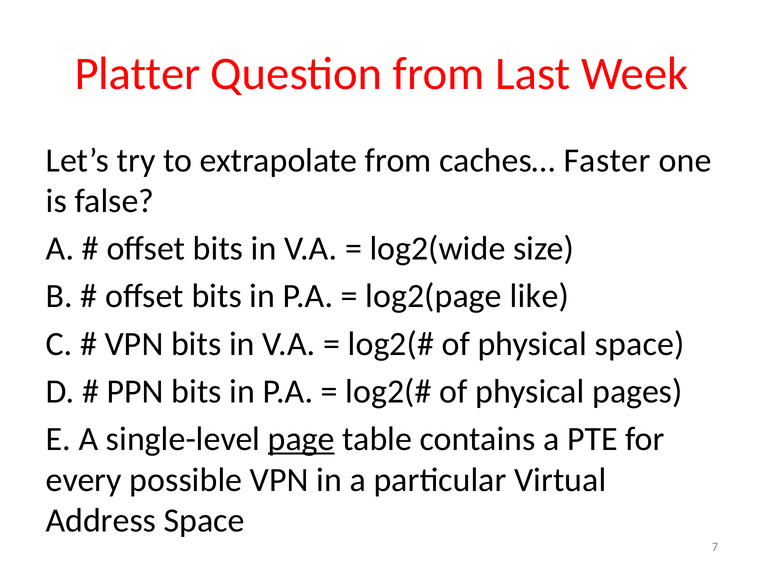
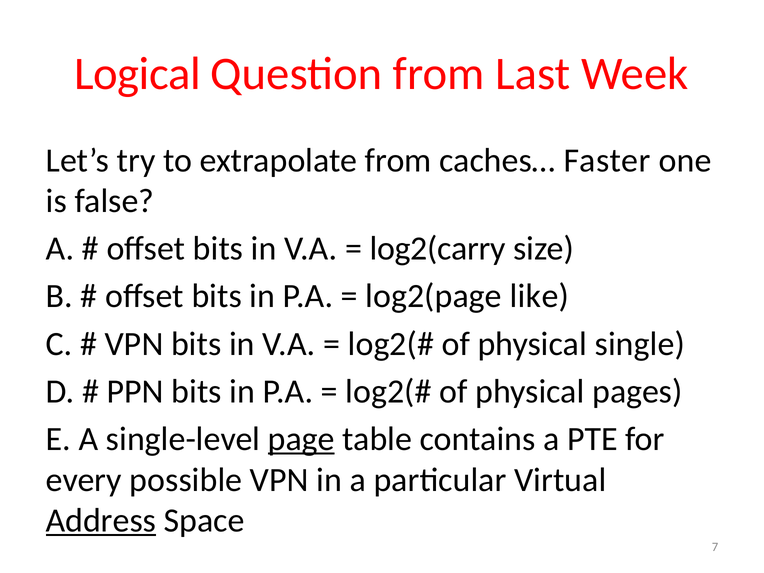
Platter: Platter -> Logical (138, 74)
log2(wide: log2(wide -> log2(carry (438, 249)
physical space: space -> single (640, 344)
Address underline: none -> present (101, 521)
